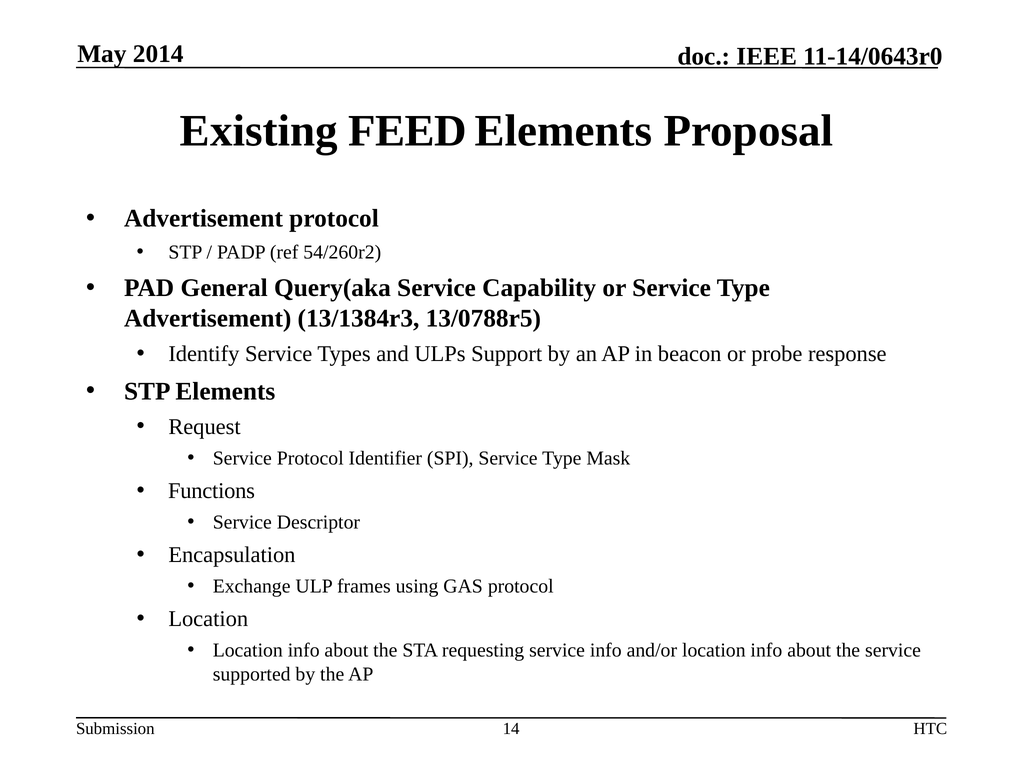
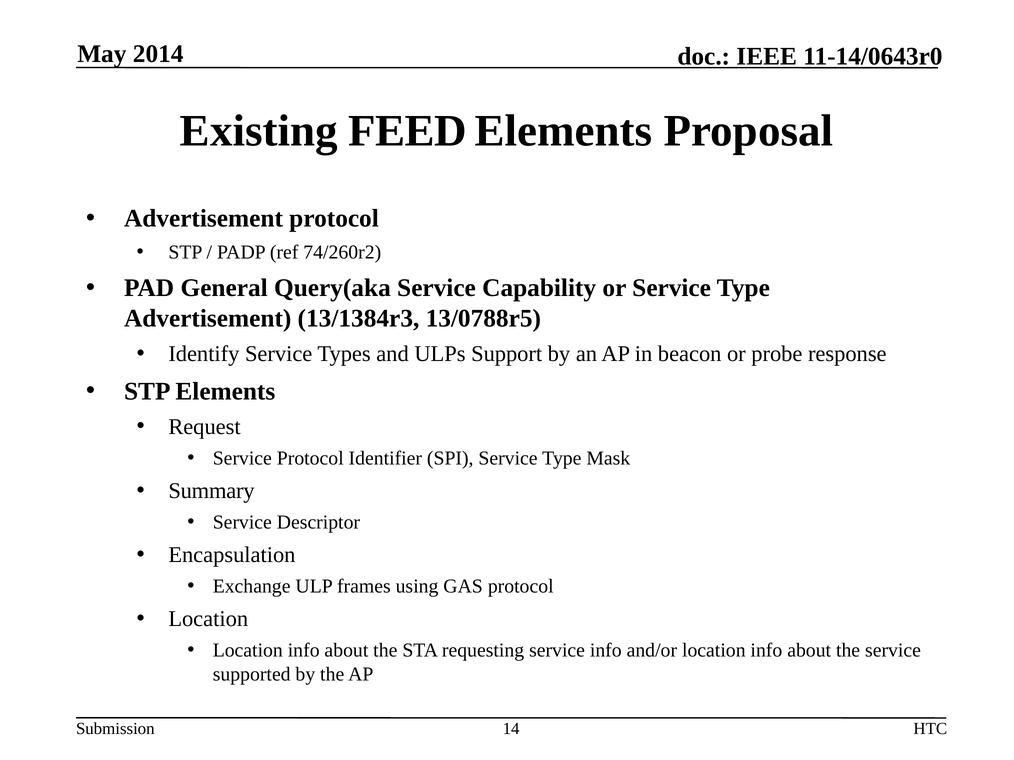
54/260r2: 54/260r2 -> 74/260r2 (342, 252)
Functions: Functions -> Summary (211, 491)
